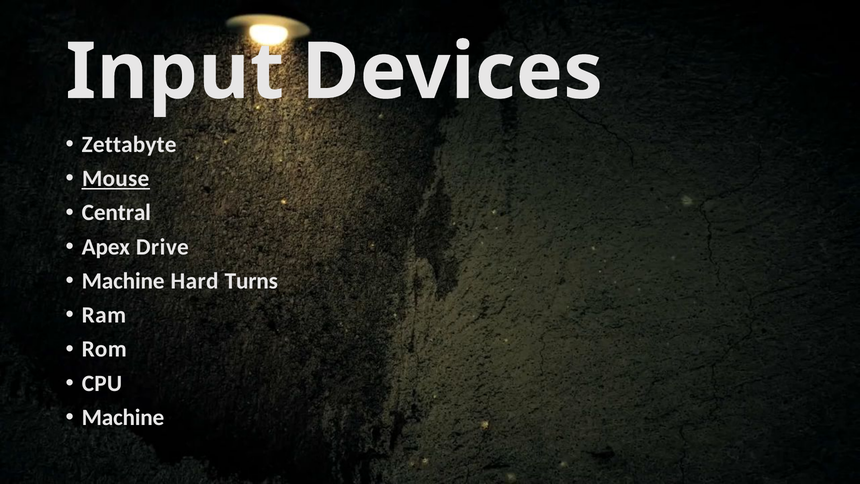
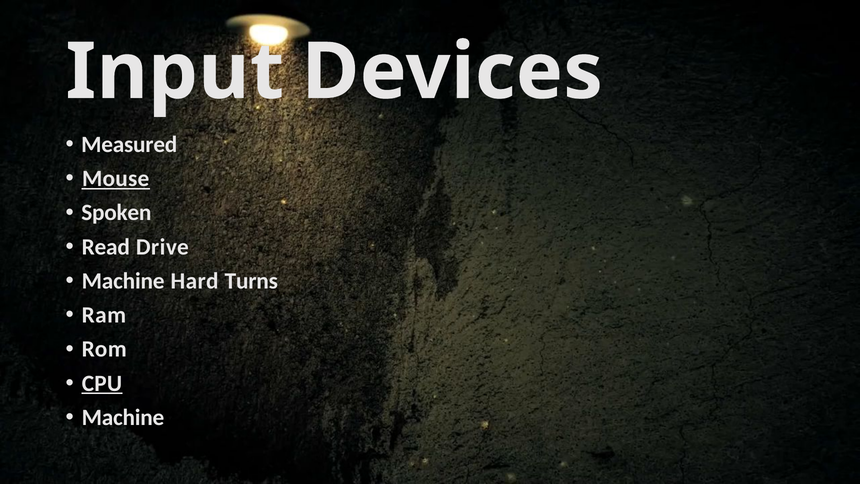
Zettabyte: Zettabyte -> Measured (129, 144)
Central: Central -> Spoken (116, 213)
Apex: Apex -> Read (106, 247)
CPU underline: none -> present (102, 383)
